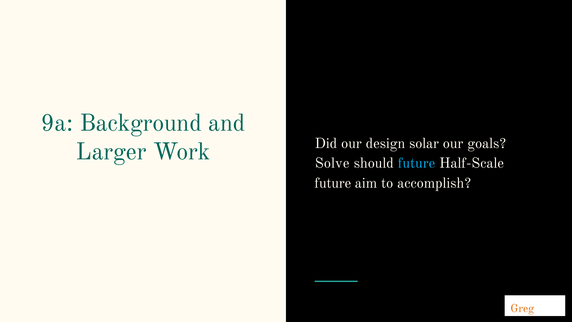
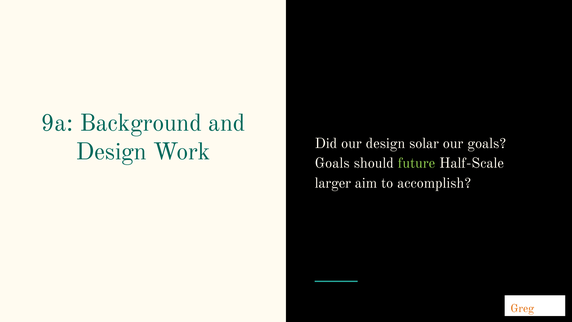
Larger: Larger -> Design (111, 151)
Solve: Solve -> Goals (332, 163)
future colour: light blue -> light green (416, 163)
future: future -> larger (333, 183)
